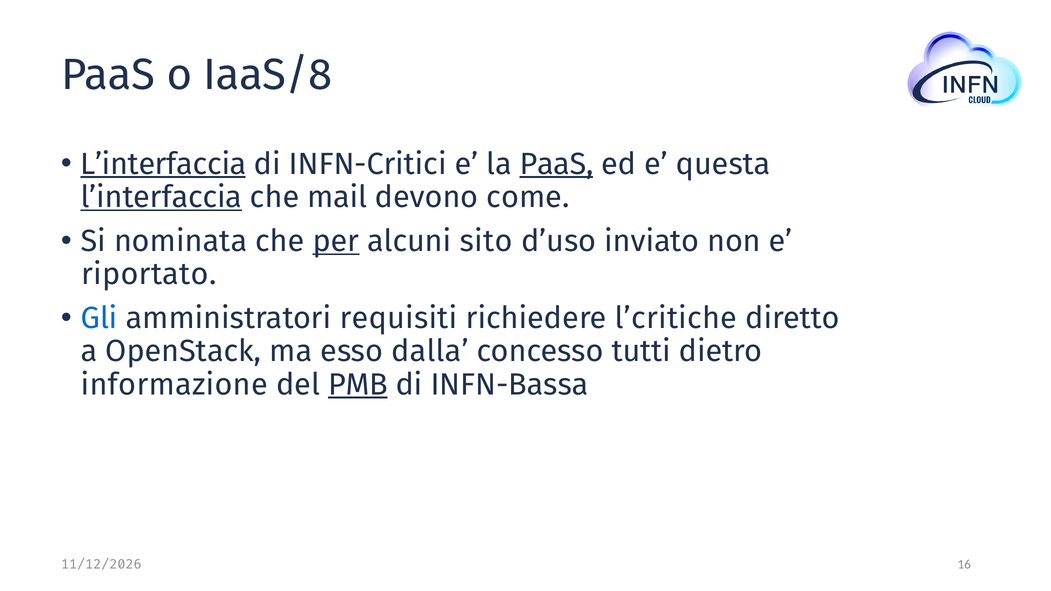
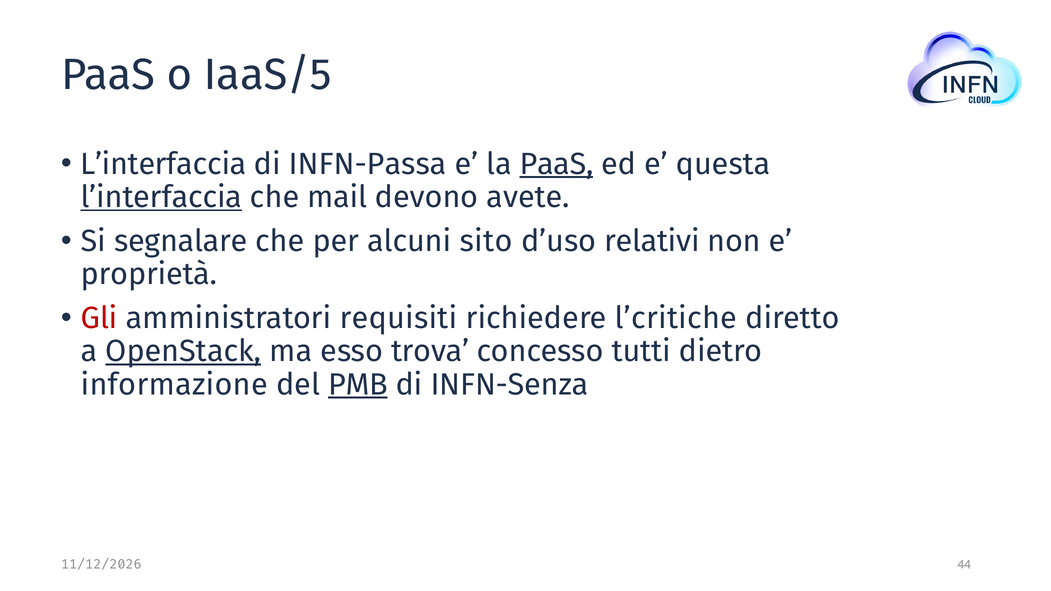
IaaS/8: IaaS/8 -> IaaS/5 (268, 75)
L’interfaccia underline: present -> none (163, 164)
INFN-Critici: INFN-Critici -> INFN-Passa (368, 164)
come: come -> avete (528, 197)
nominata: nominata -> segnalare (181, 241)
per underline: present -> none (336, 241)
inviato: inviato -> relativi (652, 241)
riportato: riportato -> proprietà (149, 274)
Gli colour: blue -> red (99, 318)
OpenStack underline: none -> present (183, 351)
dalla: dalla -> trova (430, 351)
INFN-Bassa: INFN-Bassa -> INFN-Senza (510, 385)
16: 16 -> 44 (964, 564)
